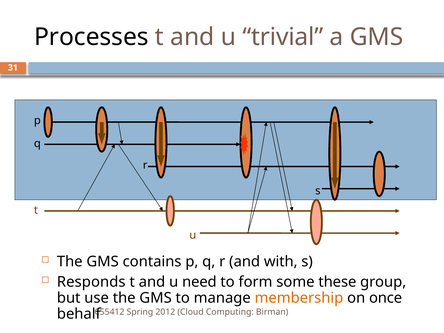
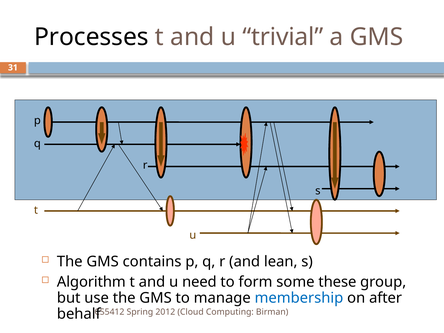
with: with -> lean (281, 262)
Responds: Responds -> Algorithm (91, 282)
membership colour: orange -> blue (299, 298)
once: once -> after (386, 298)
